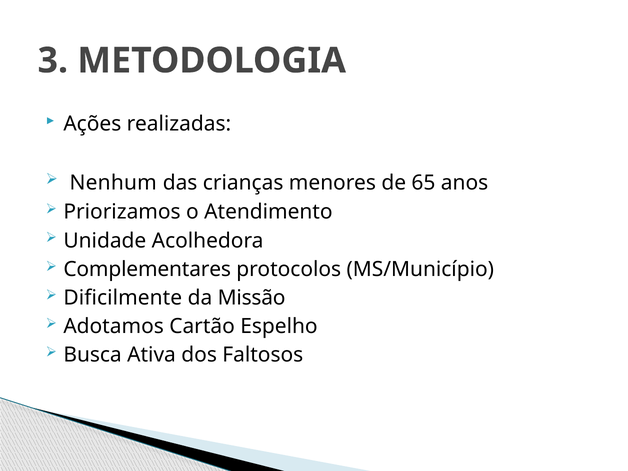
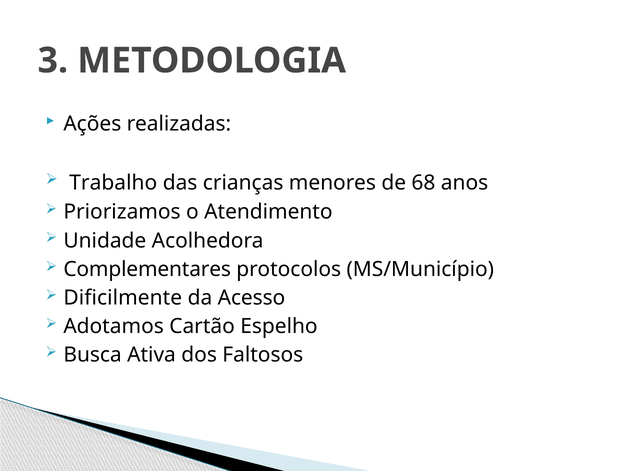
Nenhum: Nenhum -> Trabalho (113, 183)
65: 65 -> 68 (423, 183)
Missão: Missão -> Acesso (252, 298)
